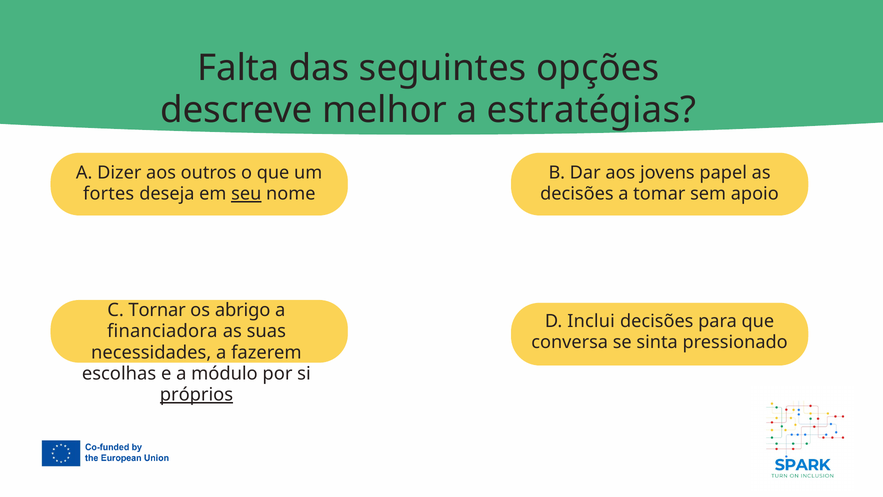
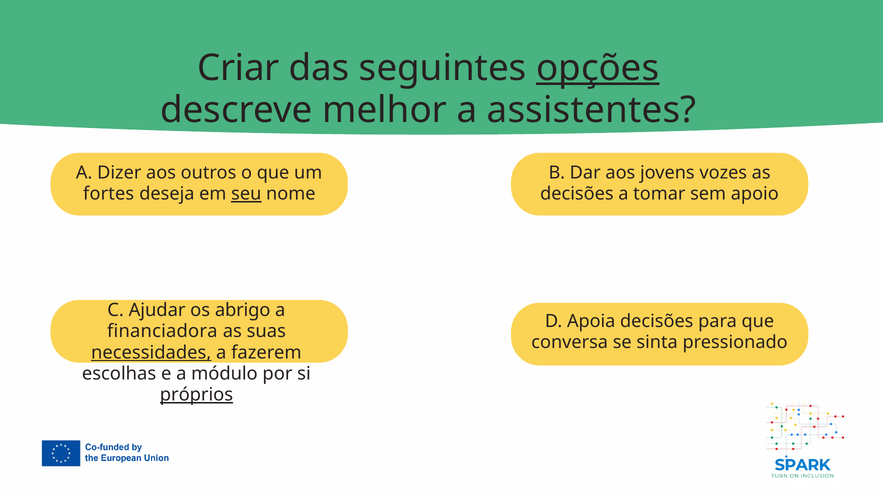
Falta: Falta -> Criar (238, 68)
opções underline: none -> present (598, 68)
estratégias: estratégias -> assistentes (592, 110)
papel: papel -> vozes (723, 173)
Tornar: Tornar -> Ajudar (157, 310)
Inclui: Inclui -> Apoia (591, 321)
necessidades underline: none -> present (151, 352)
